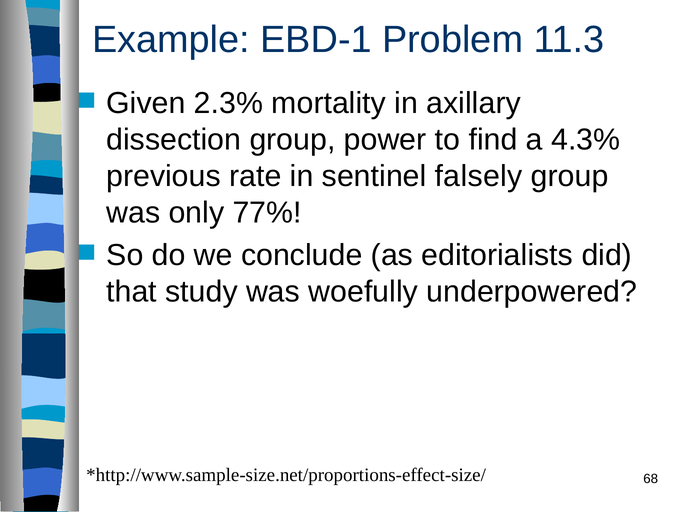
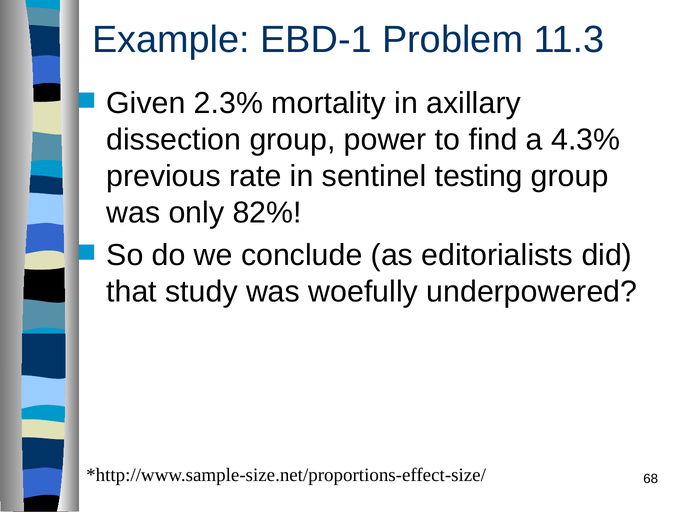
falsely: falsely -> testing (479, 176)
77%: 77% -> 82% (267, 212)
